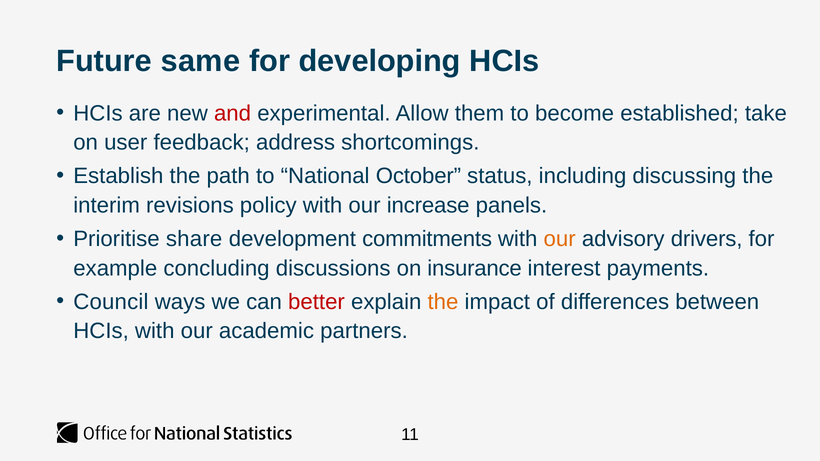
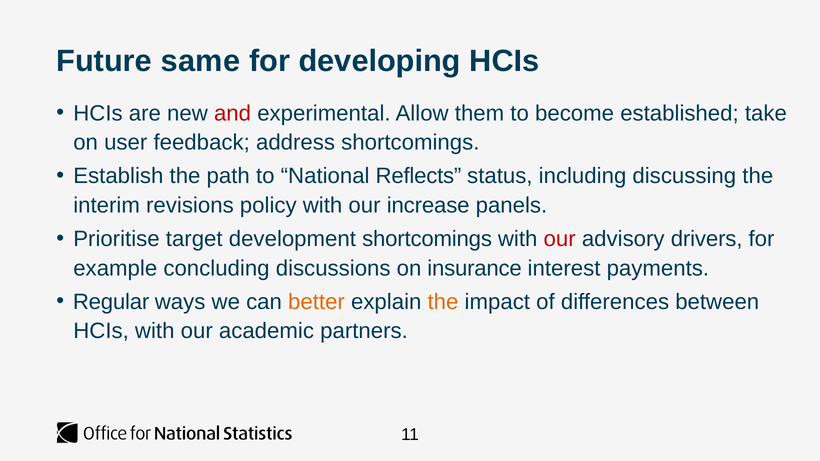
October: October -> Reflects (418, 176)
share: share -> target (194, 239)
development commitments: commitments -> shortcomings (427, 239)
our colour: orange -> red (560, 239)
Council: Council -> Regular (111, 302)
better colour: red -> orange (316, 302)
